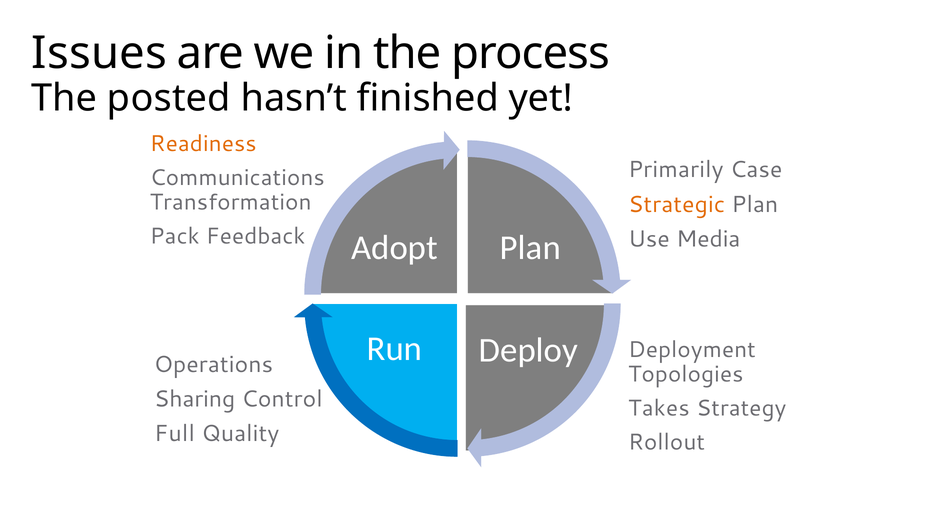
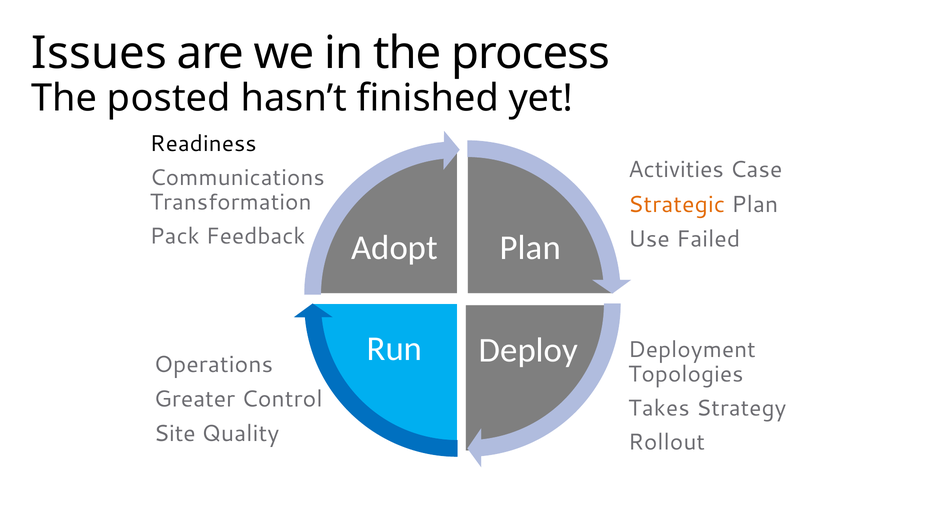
Readiness colour: orange -> black (203, 143)
Primarily: Primarily -> Activities (676, 170)
Media: Media -> Failed (708, 239)
Sharing: Sharing -> Greater (195, 399)
Full: Full -> Site (175, 434)
